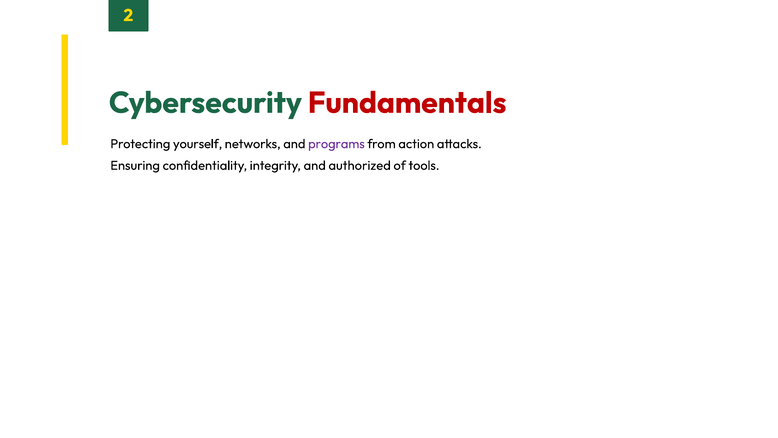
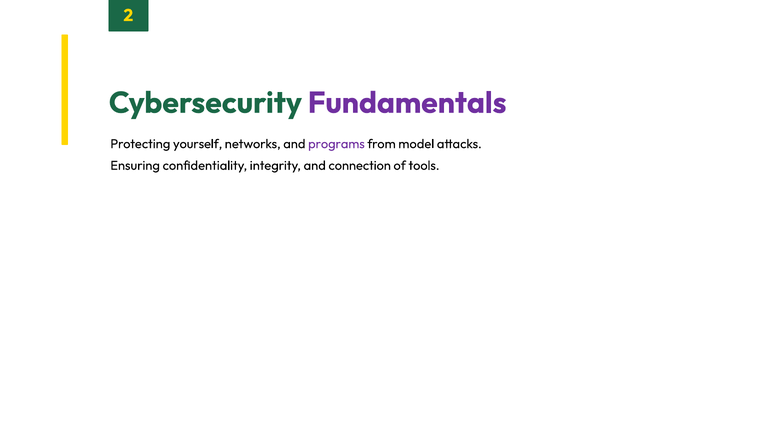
Fundamentals colour: red -> purple (407, 103)
action: action -> model (416, 144)
authorized: authorized -> connection (360, 165)
